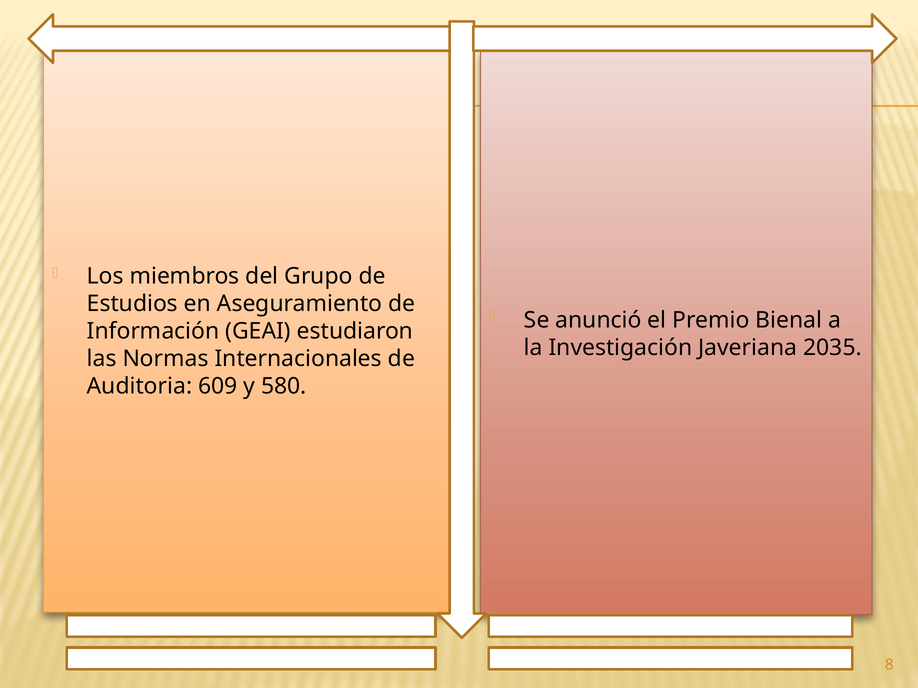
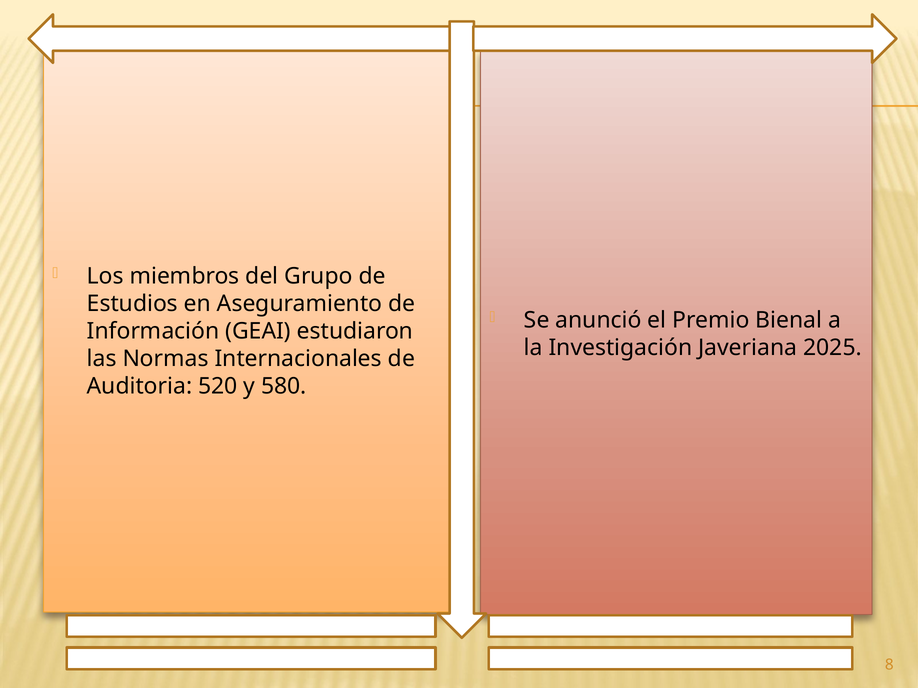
2035: 2035 -> 2025 (833, 348)
609: 609 -> 520 (218, 387)
